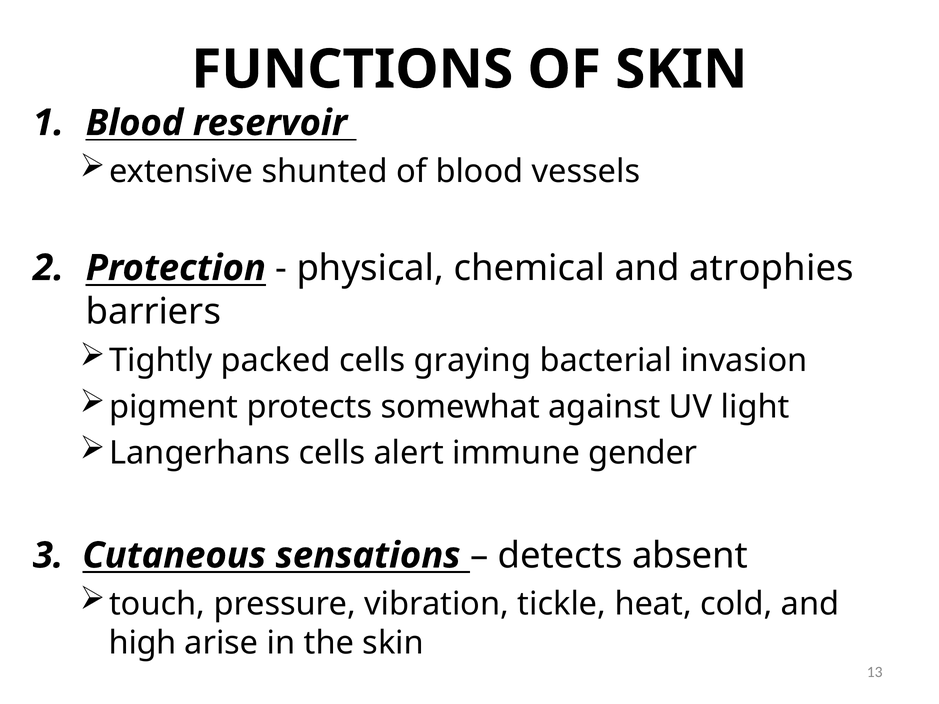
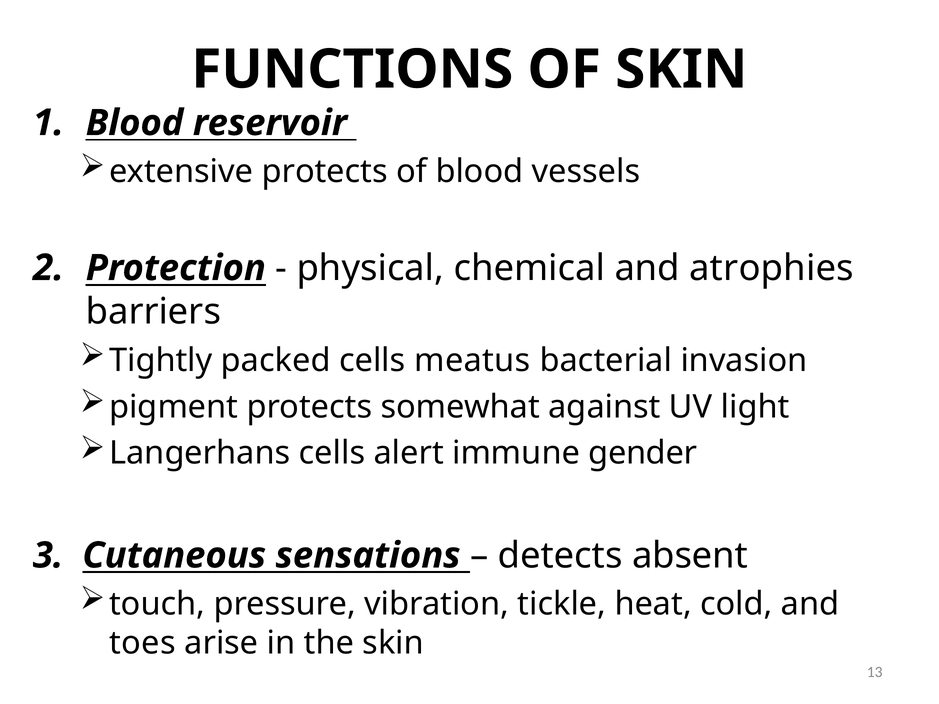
extensive shunted: shunted -> protects (325, 172)
graying: graying -> meatus (472, 361)
high: high -> toes (142, 643)
